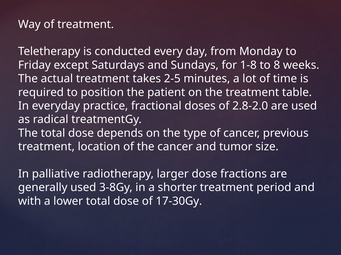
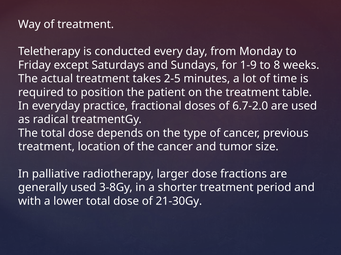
1-8: 1-8 -> 1-9 (248, 65)
2.8-2.0: 2.8-2.0 -> 6.7-2.0 (250, 106)
17-30Gy: 17-30Gy -> 21-30Gy (179, 202)
